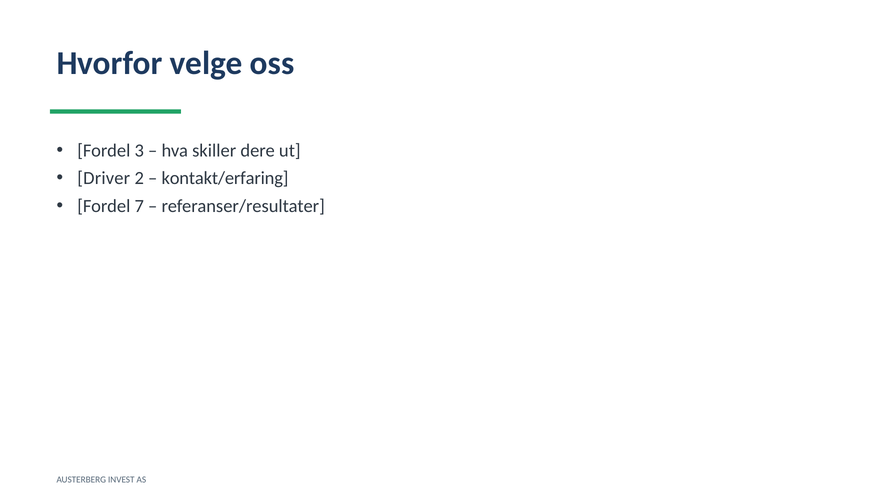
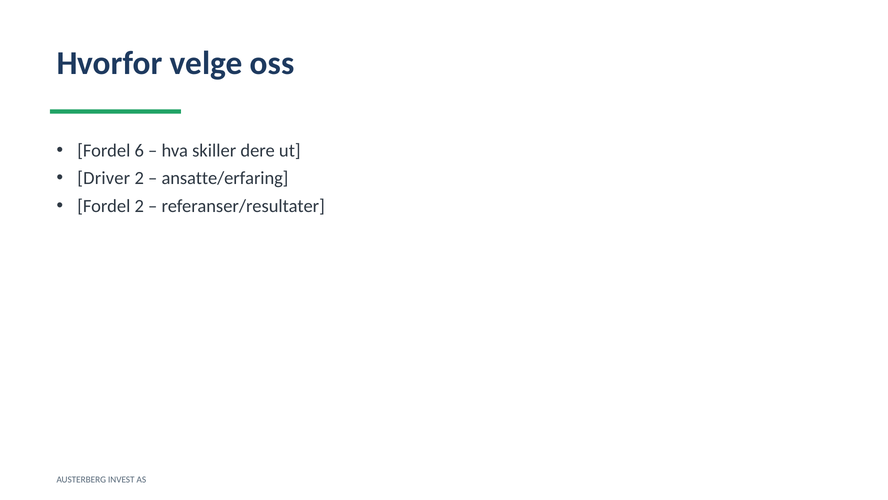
3: 3 -> 6 (139, 150)
kontakt/erfaring: kontakt/erfaring -> ansatte/erfaring (225, 178)
Fordel 7: 7 -> 2 (139, 206)
